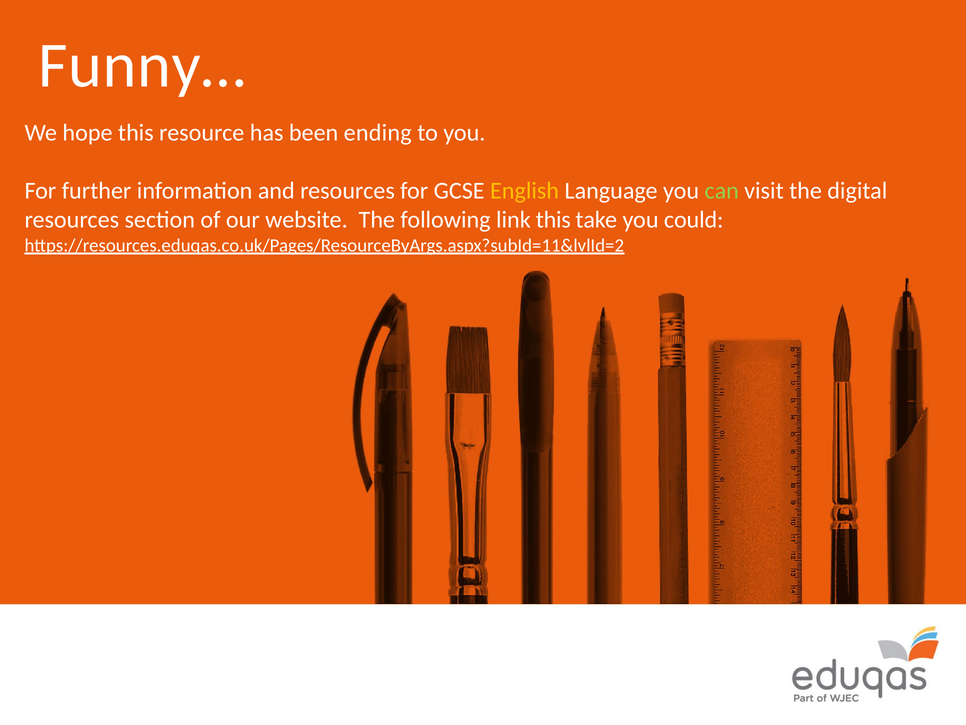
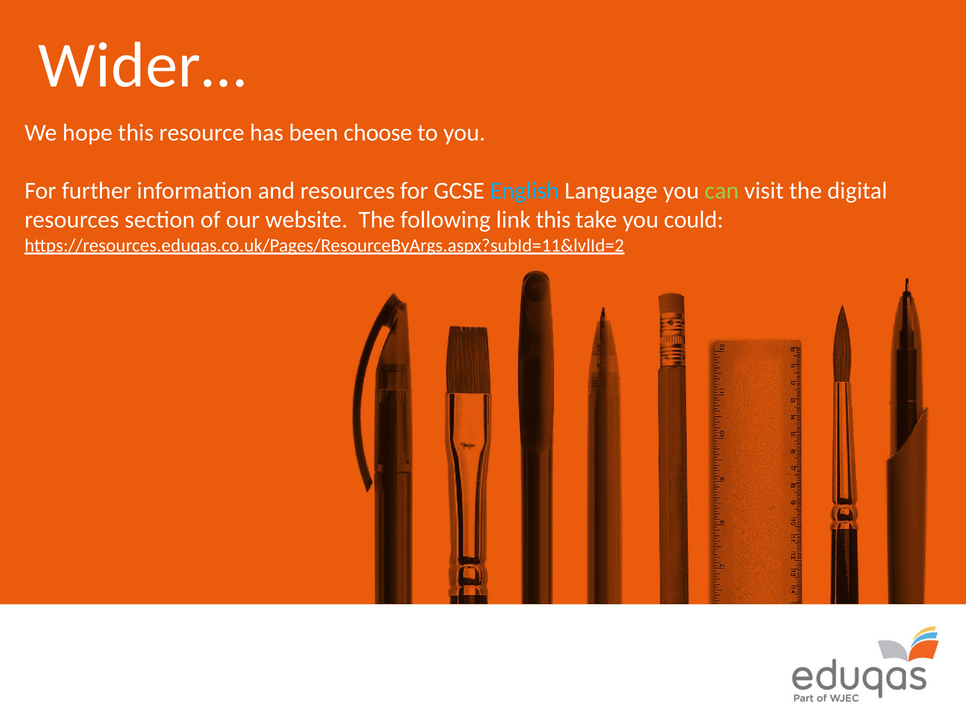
Funny…: Funny… -> Wider… (142, 66)
ending: ending -> choose (378, 133)
English colour: yellow -> light blue (525, 191)
